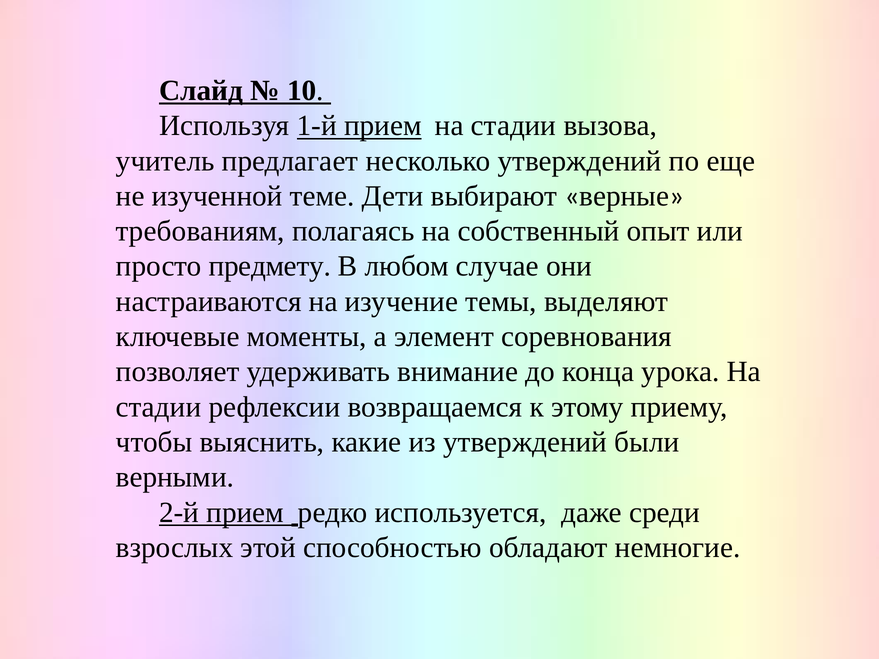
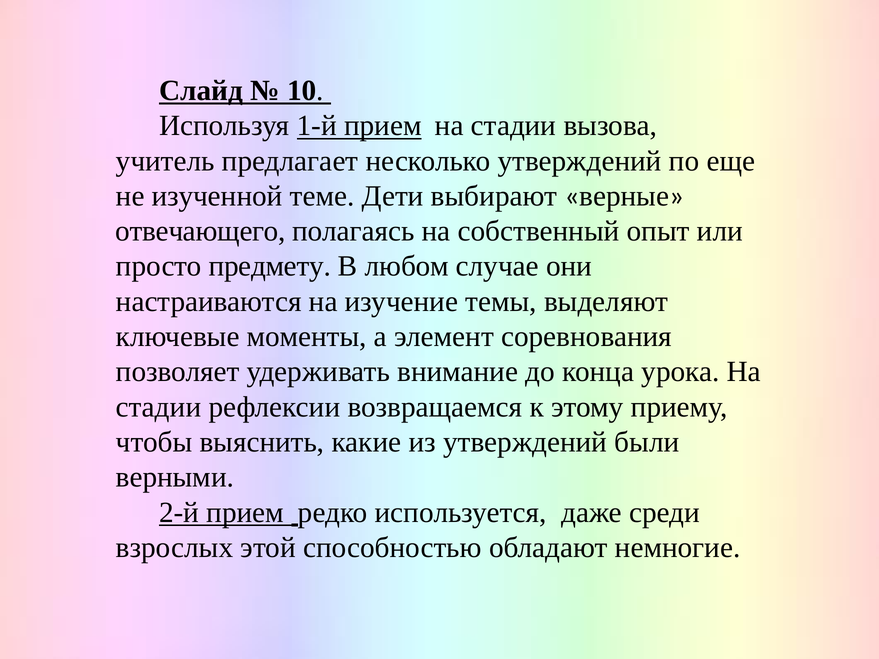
требованиям: требованиям -> отвечающего (201, 231)
